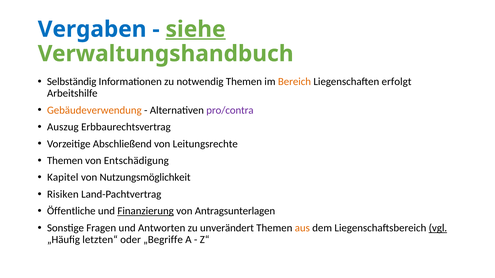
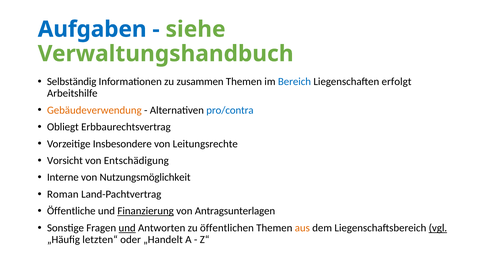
Vergaben: Vergaben -> Aufgaben (92, 29)
siehe underline: present -> none (196, 29)
notwendig: notwendig -> zusammen (200, 82)
Bereich colour: orange -> blue (294, 82)
pro/contra colour: purple -> blue (230, 110)
Auszug: Auszug -> Obliegt (63, 127)
Abschließend: Abschließend -> Insbesondere (122, 144)
Themen: Themen -> Vorsicht (65, 161)
Kapitel: Kapitel -> Interne (63, 178)
Risiken: Risiken -> Roman (63, 195)
und underline: none -> present (127, 228)
unverändert: unverändert -> öffentlichen (227, 228)
„Begriffe: „Begriffe -> „Handelt (163, 240)
